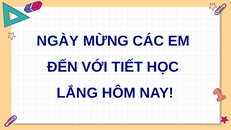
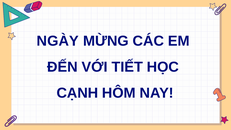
LẮNG: LẮNG -> CẠNH (77, 93)
